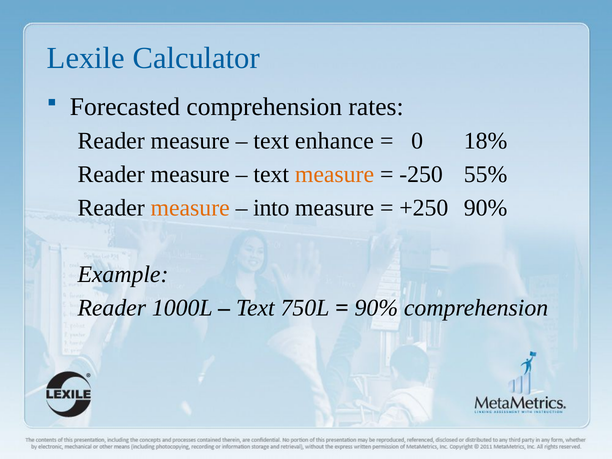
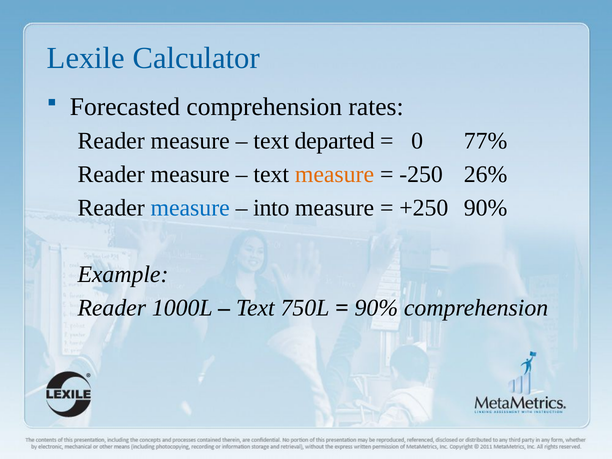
enhance: enhance -> departed (335, 141)
18%: 18% -> 77% (486, 141)
55%: 55% -> 26% (486, 174)
measure colour: orange -> blue (190, 208)
